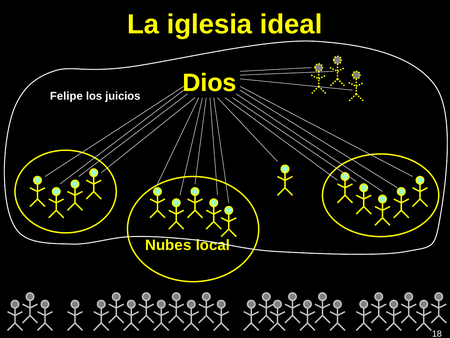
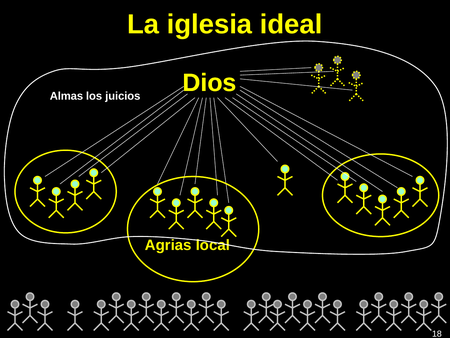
Felipe: Felipe -> Almas (66, 96)
Nubes: Nubes -> Agrias (168, 245)
